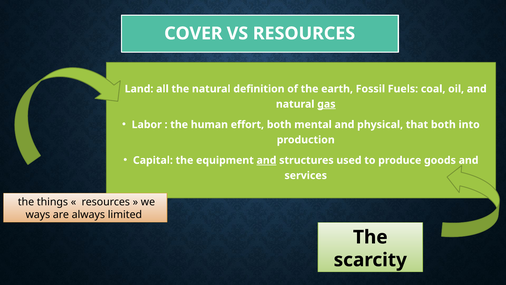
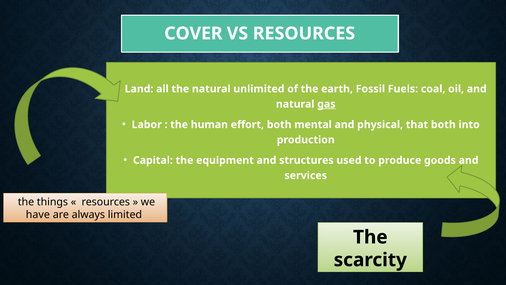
definition: definition -> unlimited (259, 89)
and underline: present -> none (266, 160)
ways: ways -> have (38, 214)
